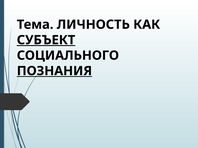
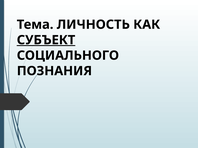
ПОЗНАНИЯ underline: present -> none (54, 71)
